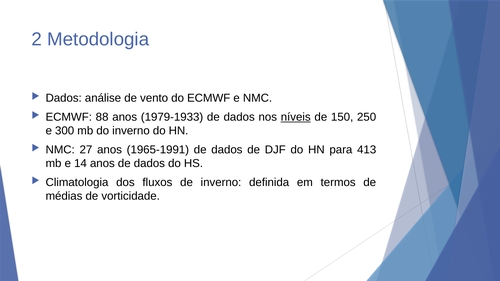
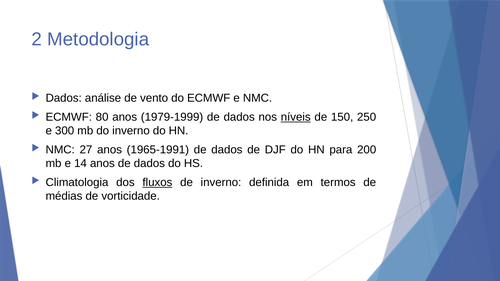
88: 88 -> 80 (102, 117)
1979-1933: 1979-1933 -> 1979-1999 (172, 117)
413: 413 -> 200 (367, 150)
fluxos underline: none -> present (157, 183)
